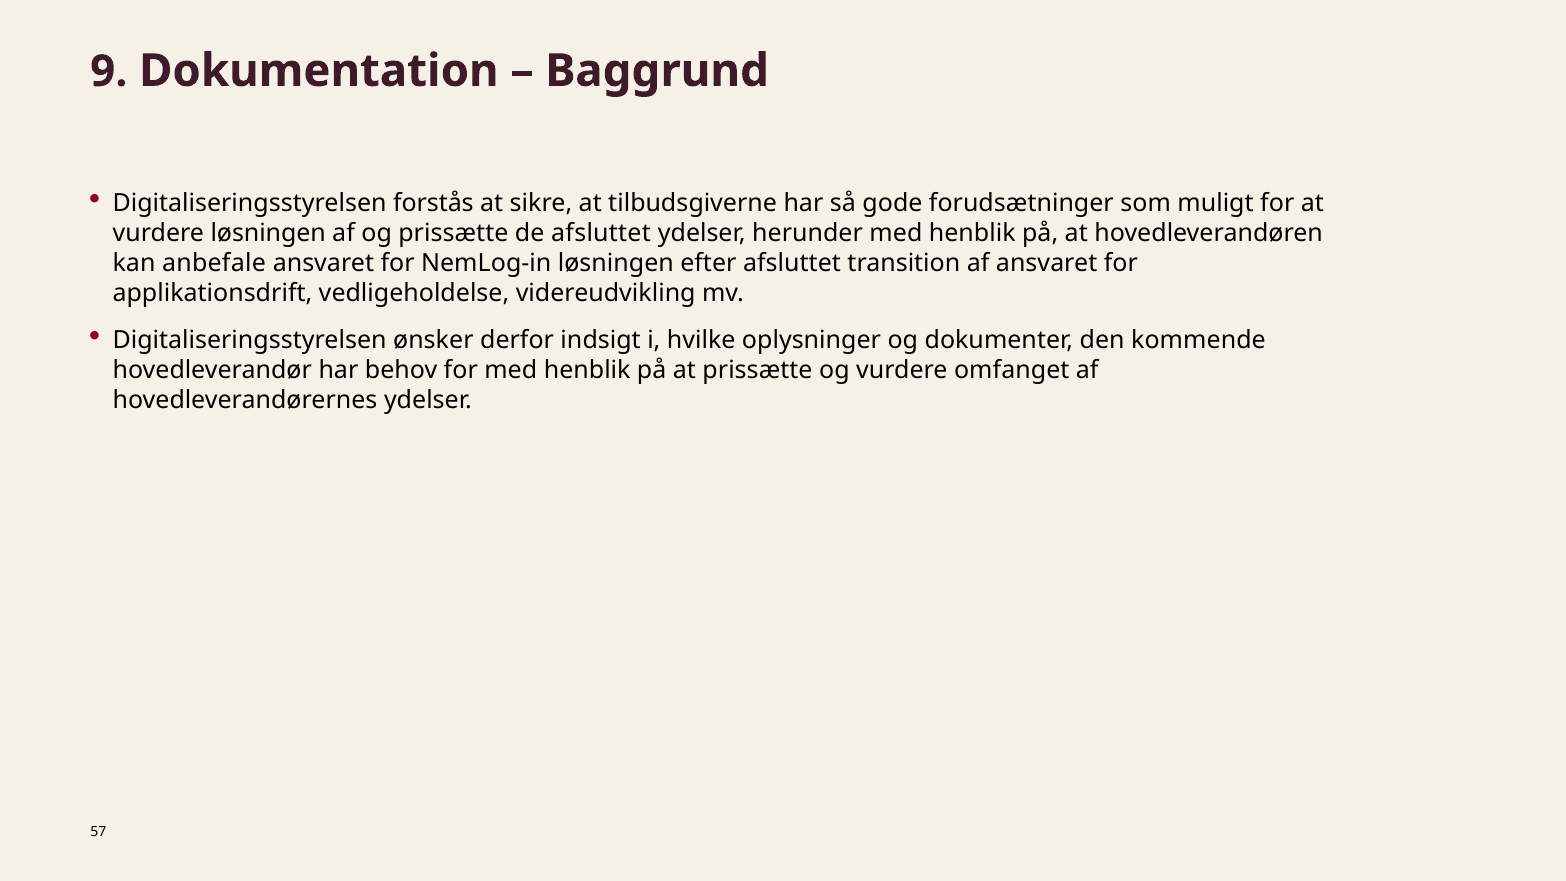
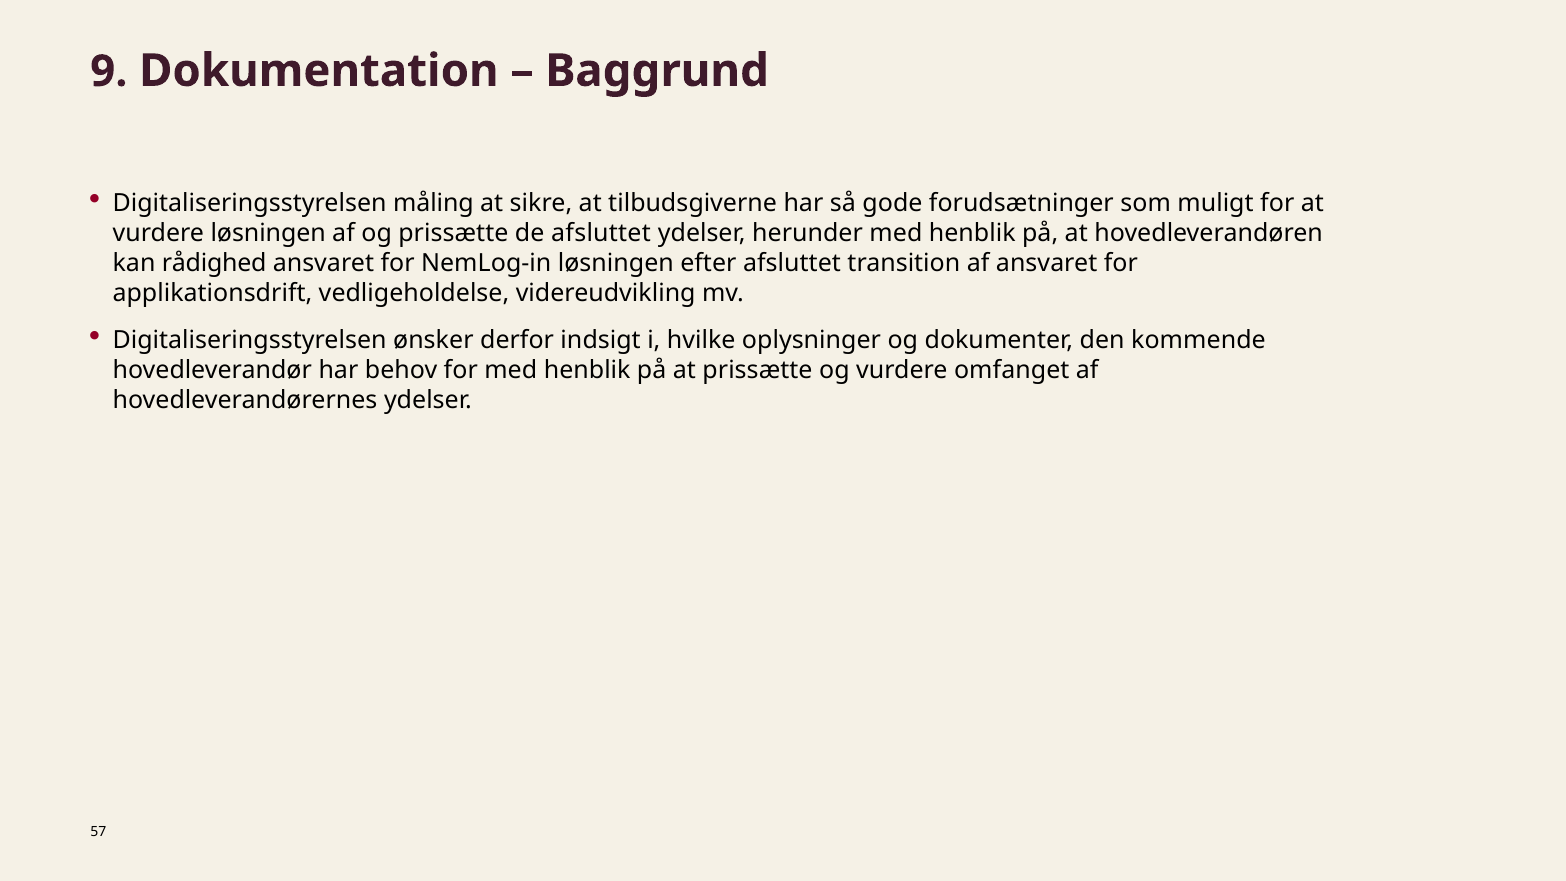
forstås: forstås -> måling (433, 203)
anbefale: anbefale -> rådighed (214, 263)
